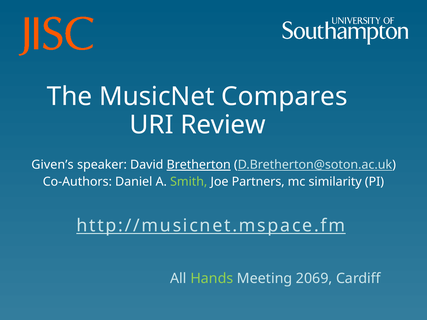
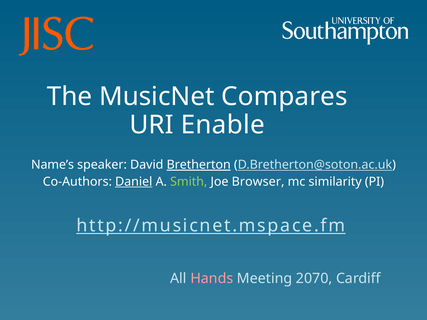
Review: Review -> Enable (223, 125)
Given’s: Given’s -> Name’s (53, 165)
Daniel underline: none -> present (134, 182)
Partners: Partners -> Browser (258, 182)
Hands colour: light green -> pink (212, 279)
2069: 2069 -> 2070 (314, 279)
